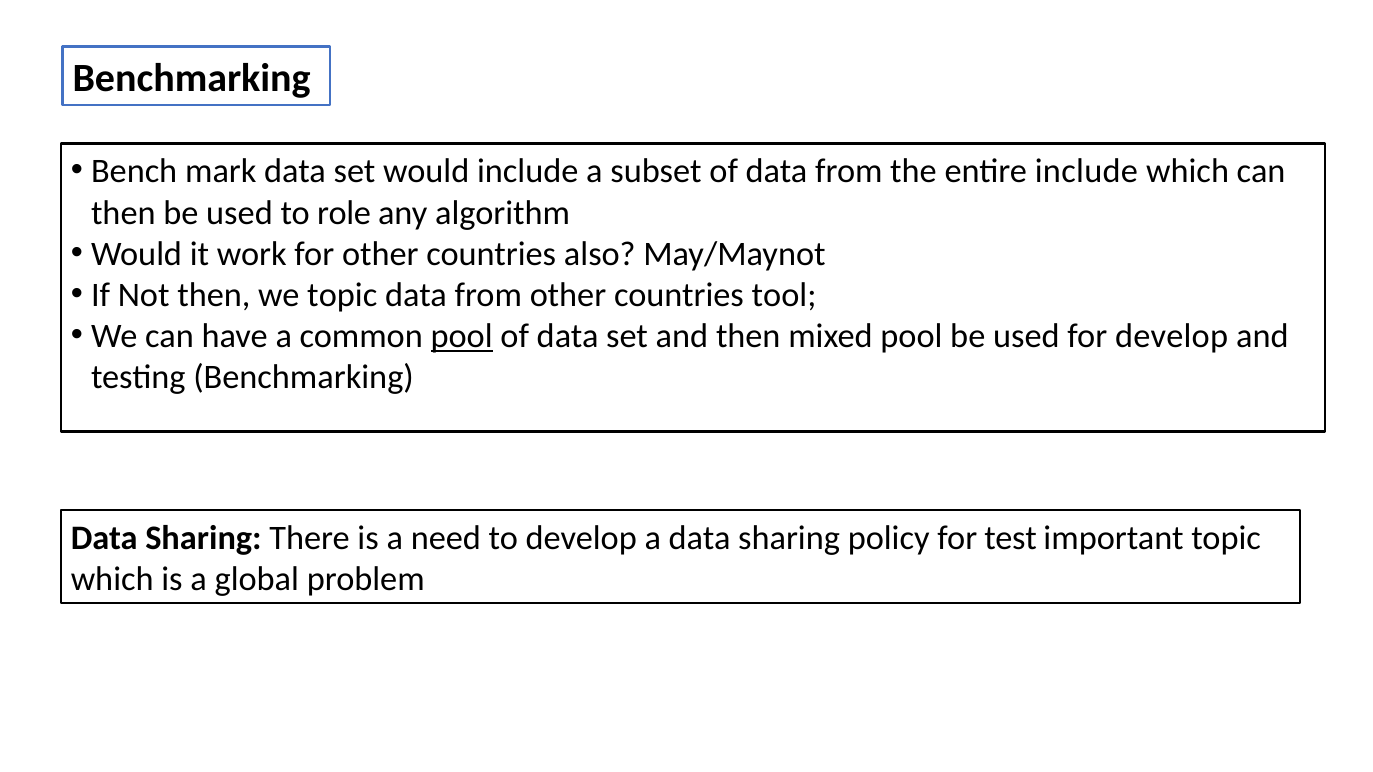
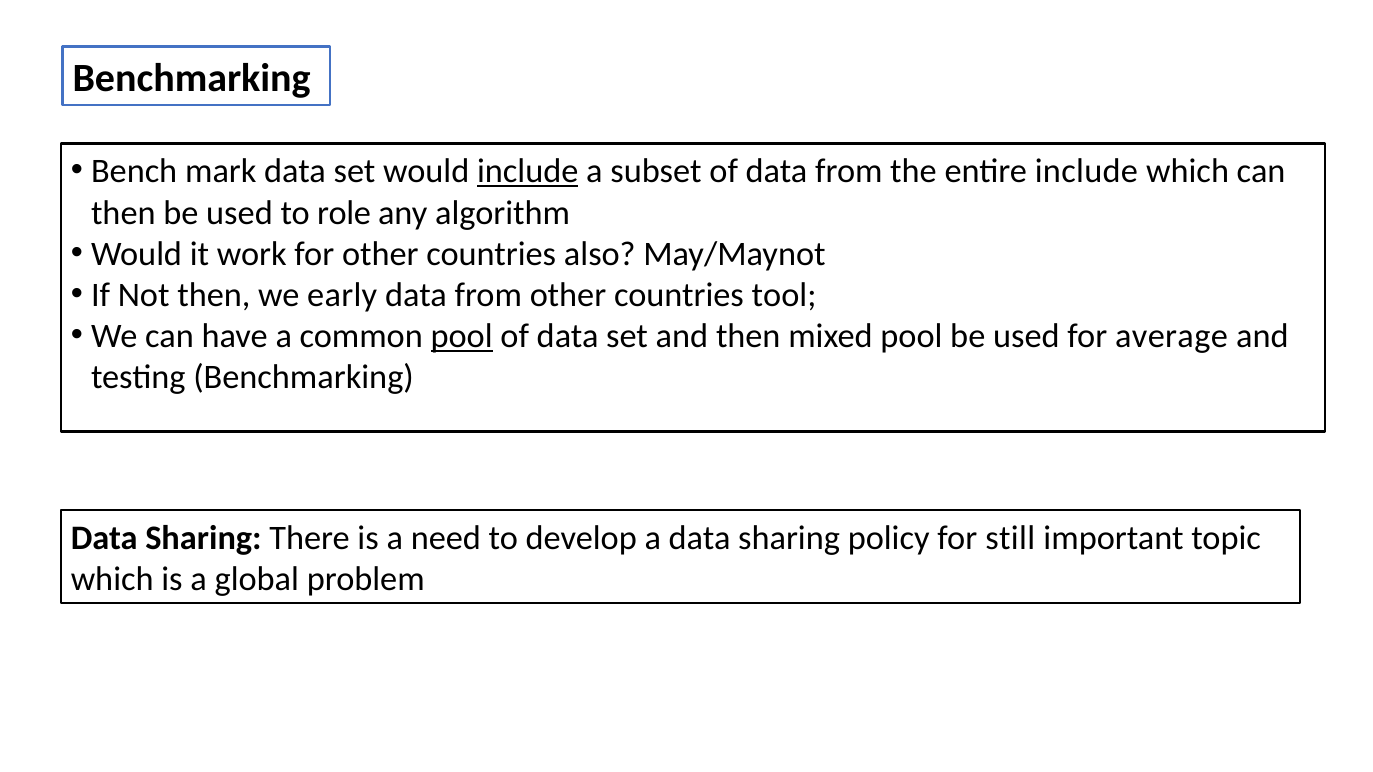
include underline: none -> present (528, 172)
we topic: topic -> early (342, 295)
for develop: develop -> average (1171, 336)
test: test -> still (1010, 539)
